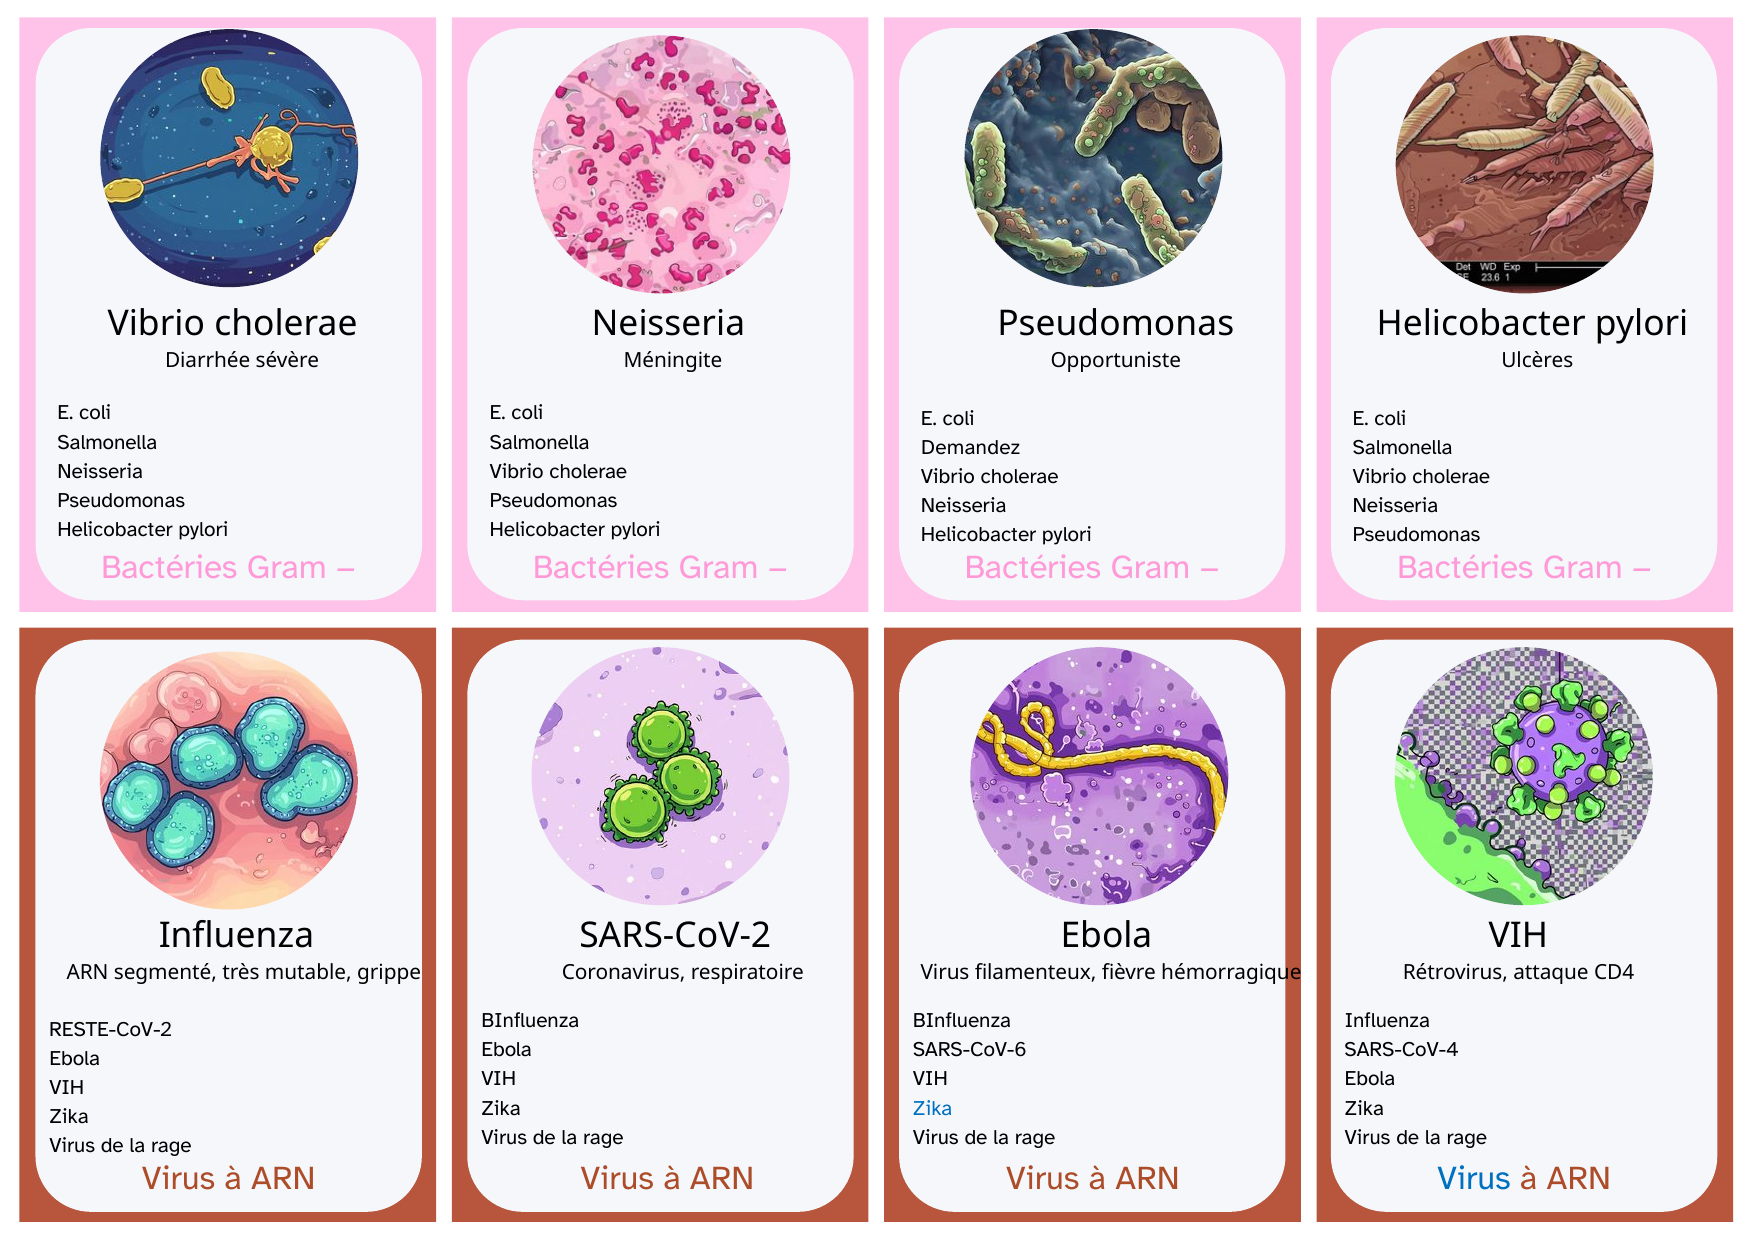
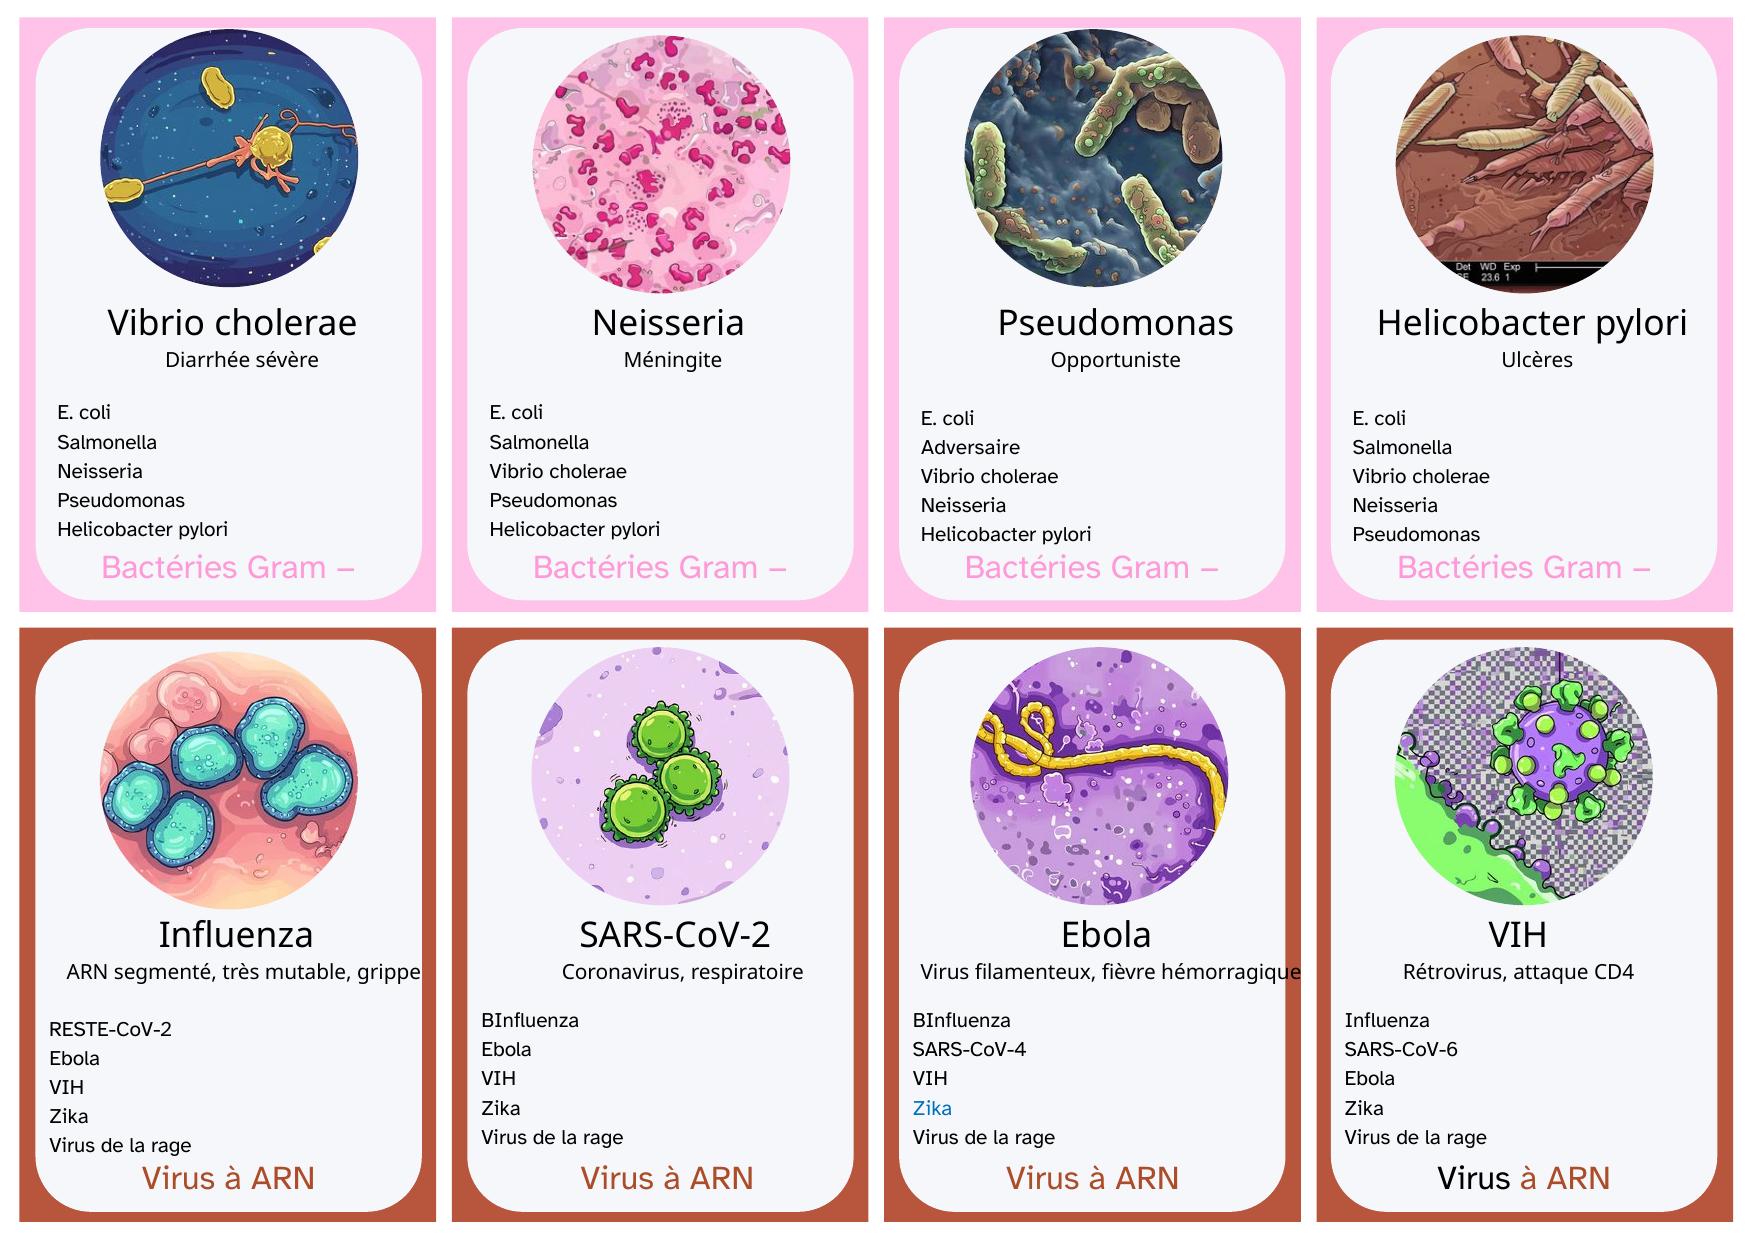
Demandez: Demandez -> Adversaire (971, 447)
SARS-CoV-6: SARS-CoV-6 -> SARS-CoV-4 (970, 1050)
SARS-CoV-4: SARS-CoV-4 -> SARS-CoV-6 (1402, 1050)
Virus colour: blue -> black (1474, 1179)
